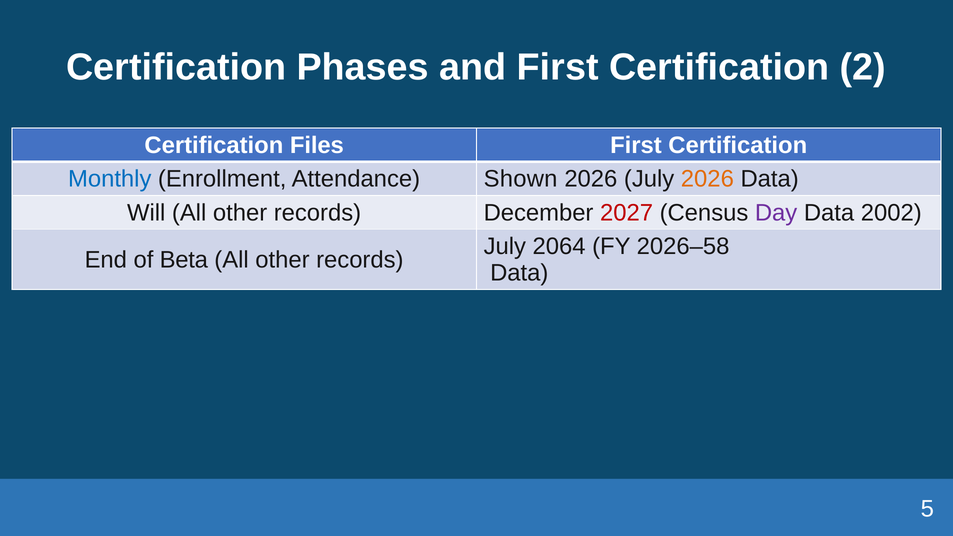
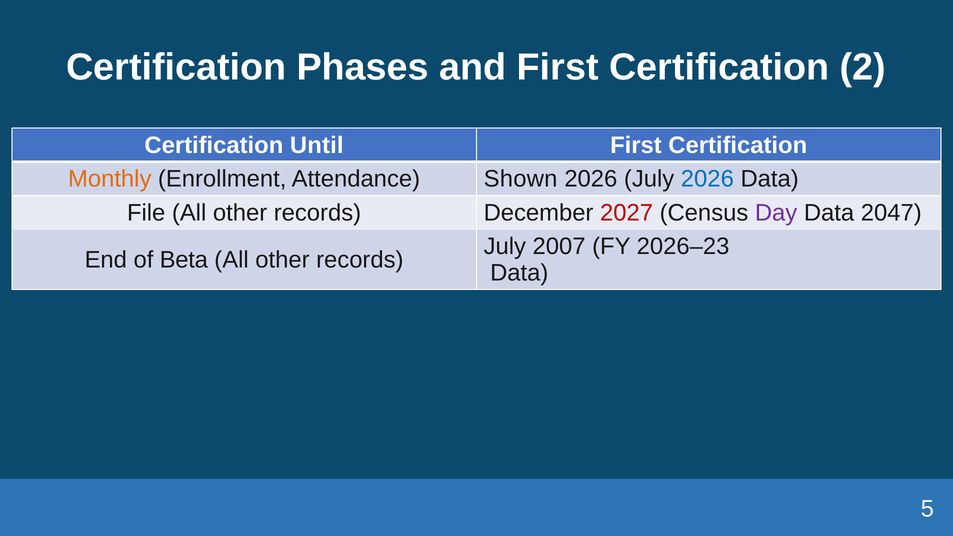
Files: Files -> Until (317, 145)
Monthly colour: blue -> orange (110, 179)
2026 colour: orange -> blue (707, 179)
Will: Will -> File (146, 213)
2002: 2002 -> 2047 (891, 213)
2064: 2064 -> 2007 (559, 247)
2026–58: 2026–58 -> 2026–23 (683, 247)
